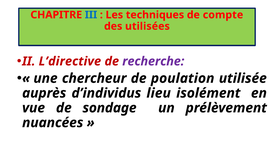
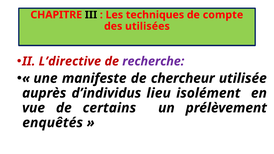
III colour: blue -> black (91, 15)
chercheur: chercheur -> manifeste (94, 78)
poulation: poulation -> chercheur (183, 78)
sondage: sondage -> certains (109, 108)
nuancées: nuancées -> enquêtés (53, 123)
